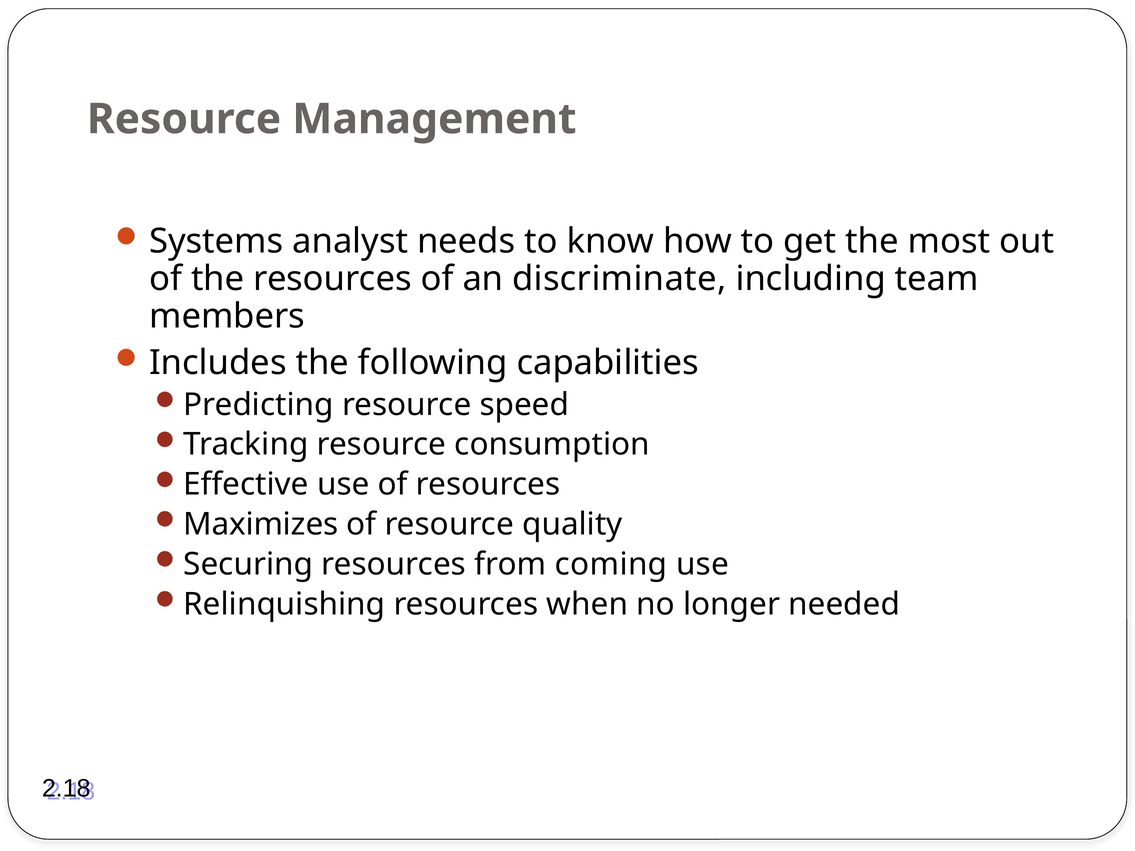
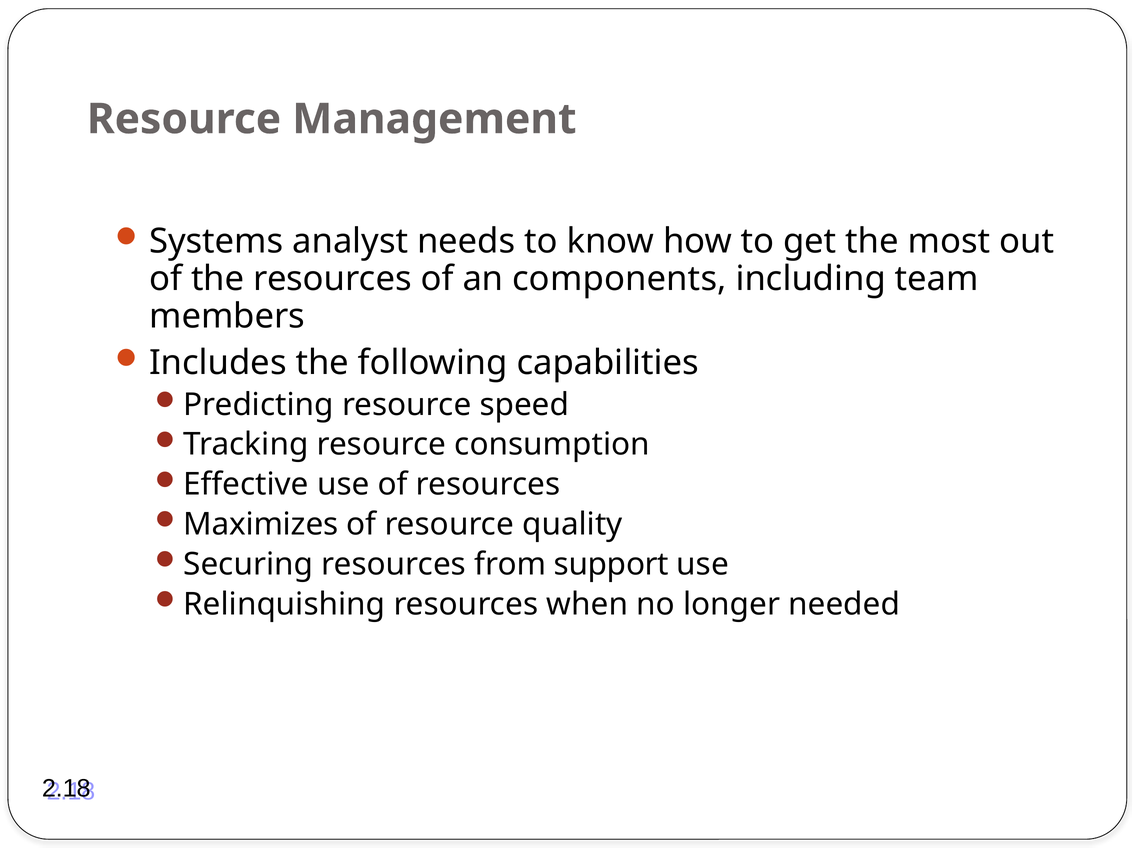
discriminate: discriminate -> components (619, 279)
coming: coming -> support (611, 564)
